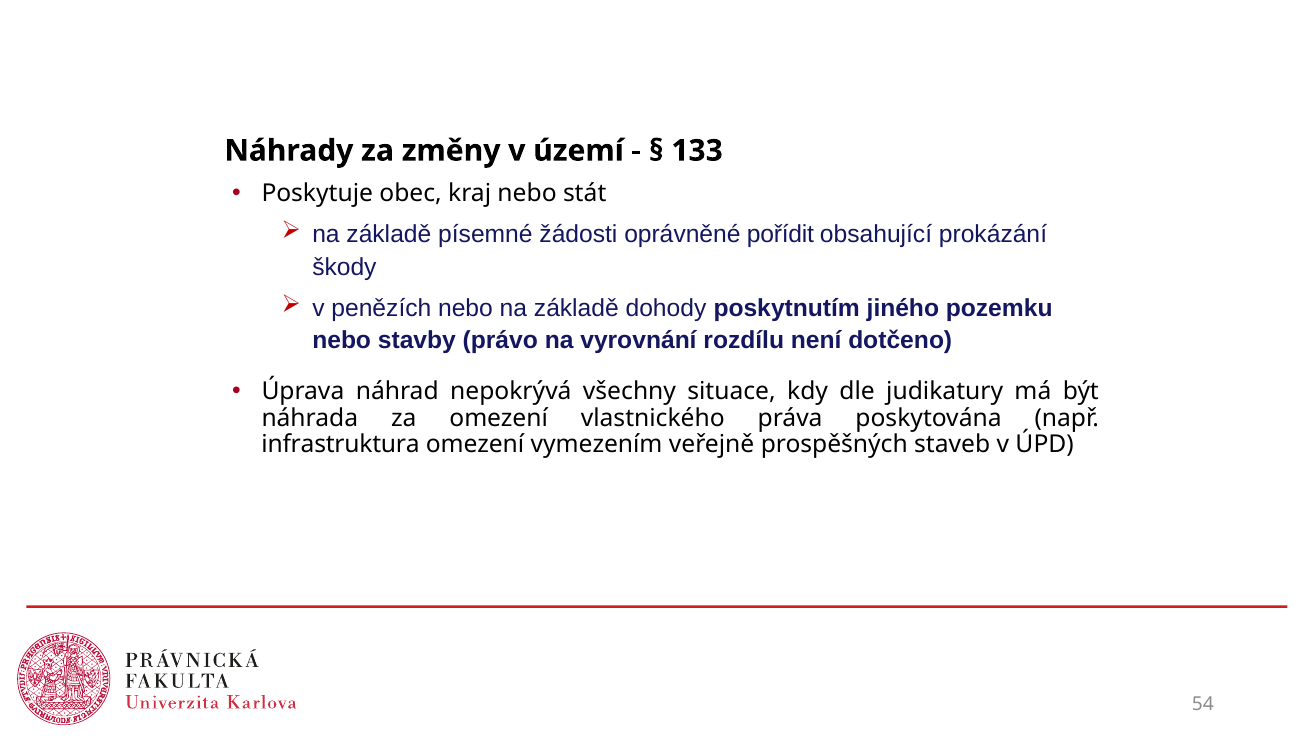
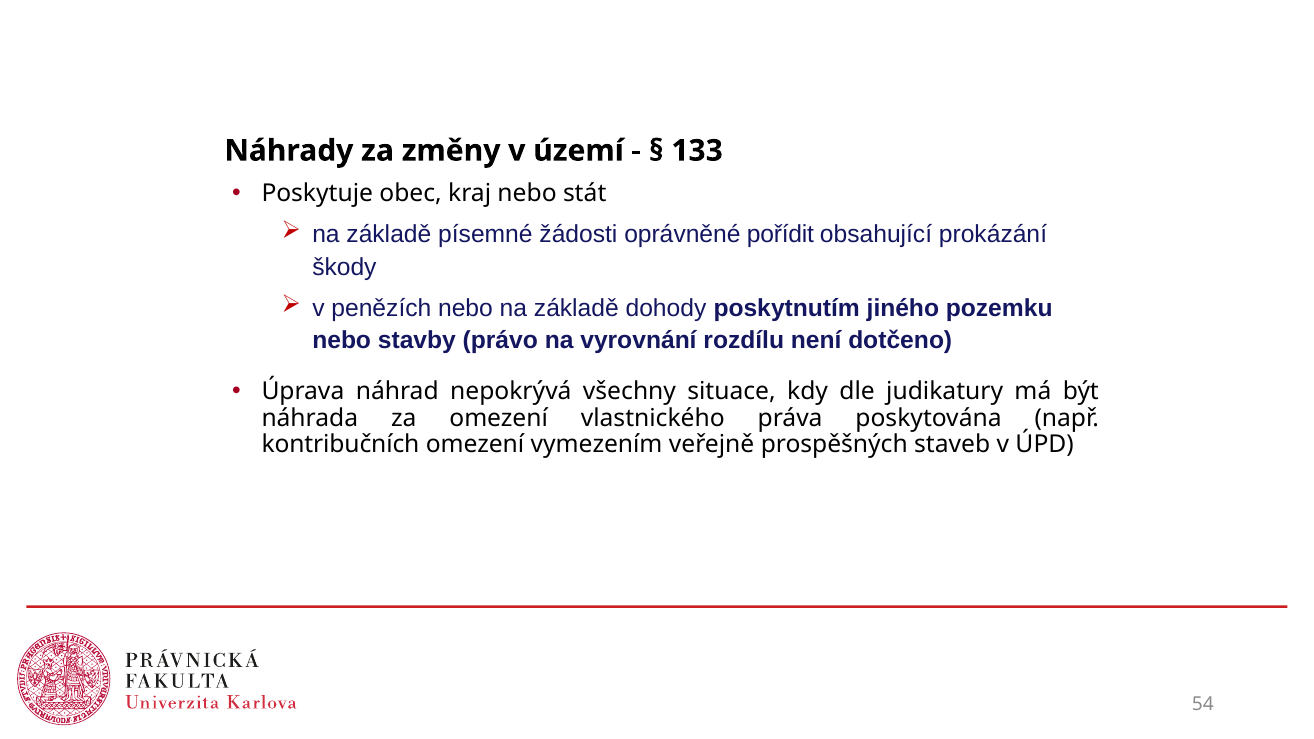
infrastruktura: infrastruktura -> kontribučních (340, 445)
